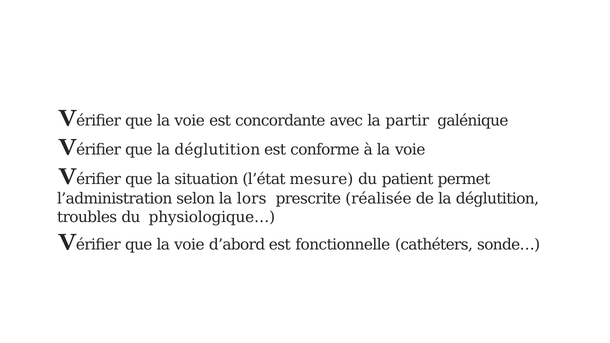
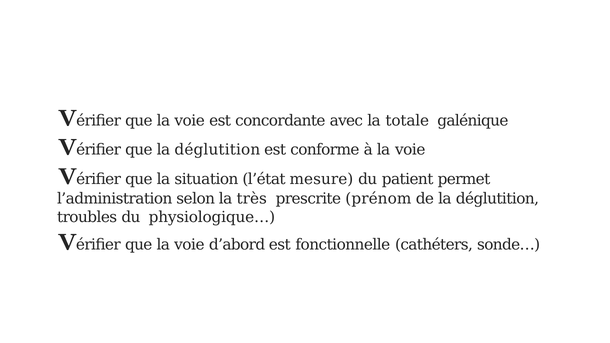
partir: partir -> totale (407, 121)
lors: lors -> très (252, 199)
réalisée: réalisée -> prénom (378, 199)
